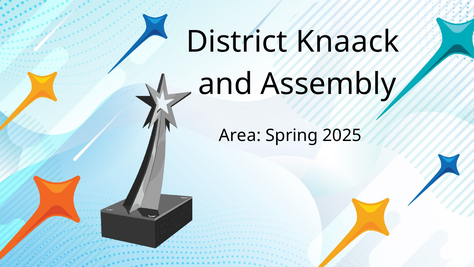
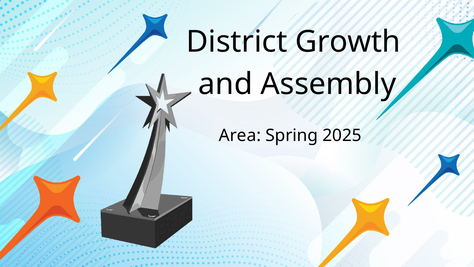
Knaack: Knaack -> Growth (348, 42)
